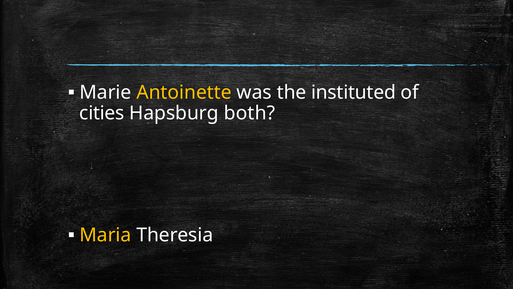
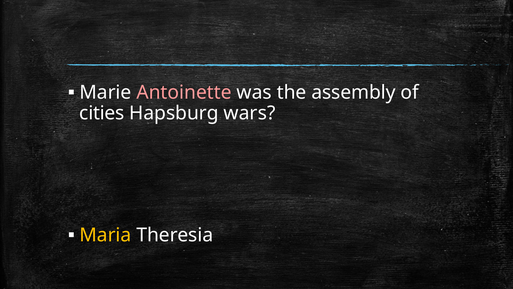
Antoinette colour: yellow -> pink (184, 92)
instituted: instituted -> assembly (353, 92)
both: both -> wars (249, 113)
